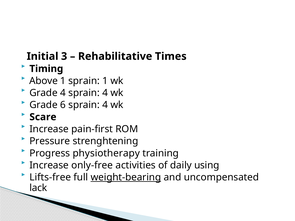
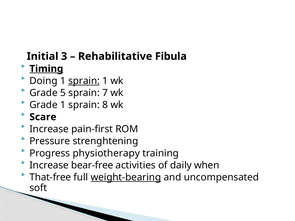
Times: Times -> Fibula (171, 56)
Timing underline: none -> present (46, 69)
Above: Above -> Doing (43, 81)
sprain underline: none -> present (84, 81)
Grade 4: 4 -> 5 (63, 93)
4: 4 -> 7 (105, 93)
Grade 6: 6 -> 1 (63, 105)
4: 4 -> 8 (105, 105)
only-free: only-free -> bear-free (92, 165)
using: using -> when (207, 165)
Lifts-free: Lifts-free -> That-free (50, 178)
lack: lack -> soft (38, 188)
